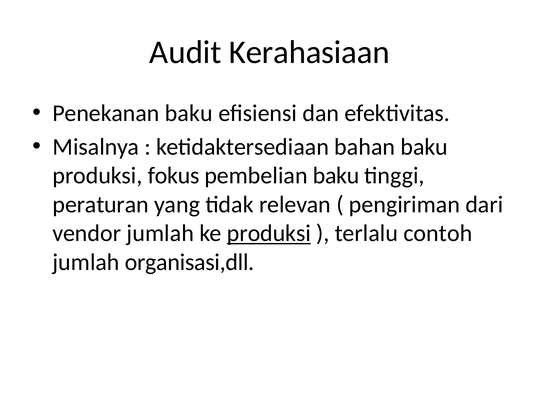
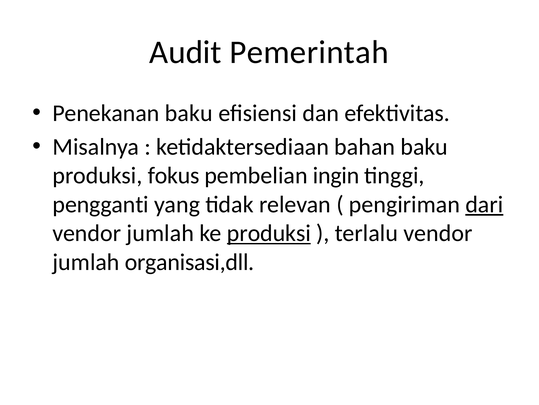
Kerahasiaan: Kerahasiaan -> Pemerintah (309, 52)
pembelian baku: baku -> ingin (336, 175)
peraturan: peraturan -> pengganti (101, 204)
dari underline: none -> present (484, 204)
terlalu contoh: contoh -> vendor (438, 233)
